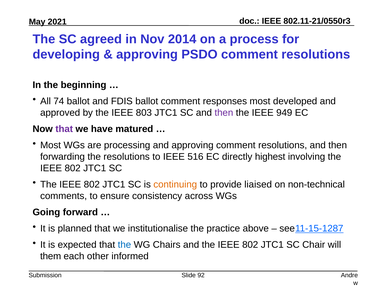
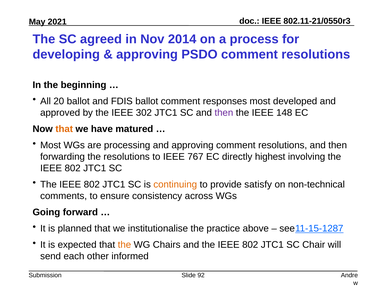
74: 74 -> 20 (59, 101)
803: 803 -> 302 (144, 113)
949: 949 -> 148 (284, 113)
that colour: purple -> orange (64, 129)
516: 516 -> 767 (195, 157)
liaised: liaised -> satisfy (258, 185)
the colour: blue -> orange (124, 245)
them: them -> send (51, 256)
